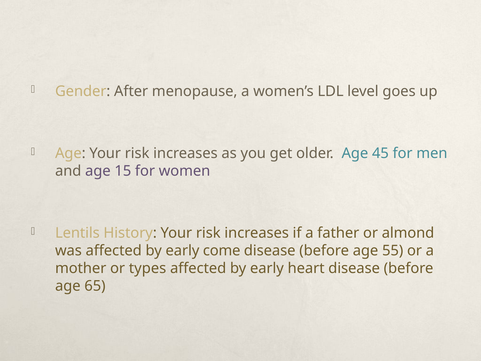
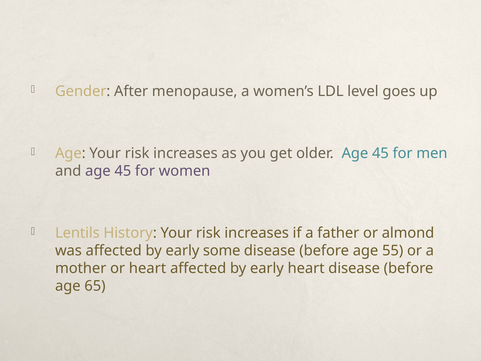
and age 15: 15 -> 45 (123, 171)
come: come -> some (222, 251)
or types: types -> heart (148, 268)
